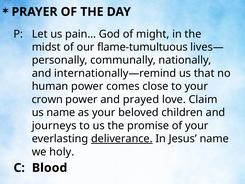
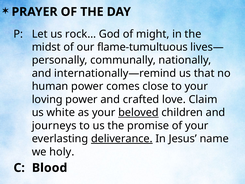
pain…: pain… -> rock… (81, 34)
crown: crown -> loving (47, 99)
prayed: prayed -> crafted (141, 99)
us name: name -> white (61, 112)
beloved underline: none -> present (138, 112)
